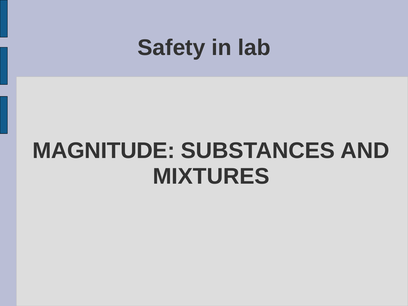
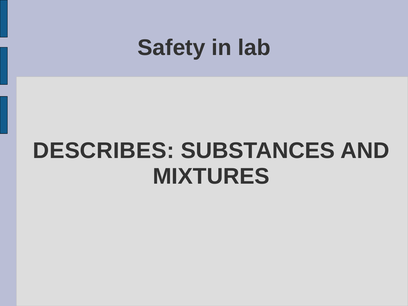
MAGNITUDE: MAGNITUDE -> DESCRIBES (104, 151)
